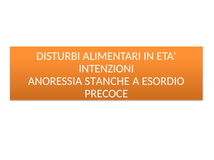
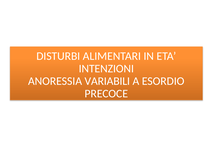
STANCHE: STANCHE -> VARIABILI (107, 81)
